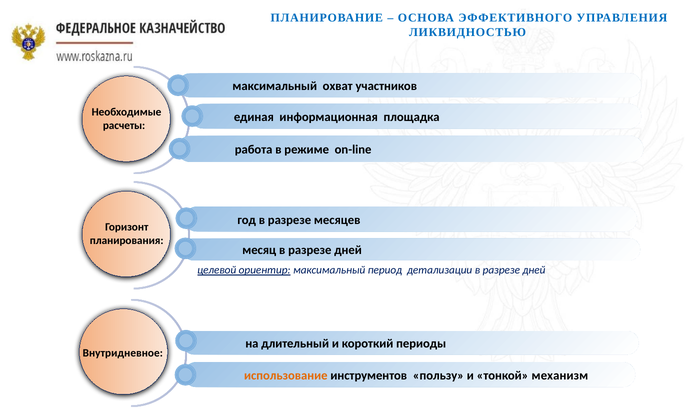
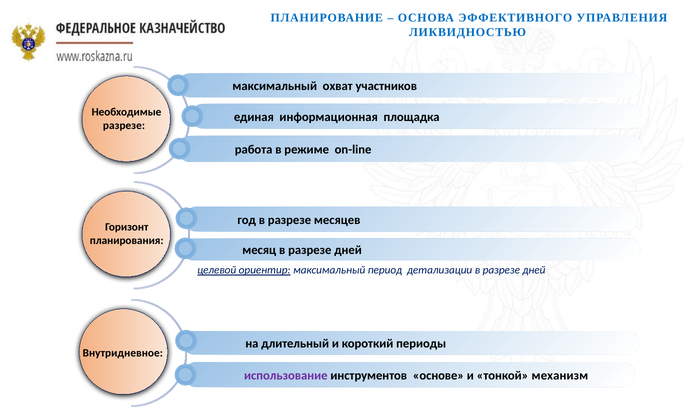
расчеты: расчеты -> разрезе (124, 126)
использование colour: orange -> purple (286, 375)
пользу: пользу -> основе (438, 375)
